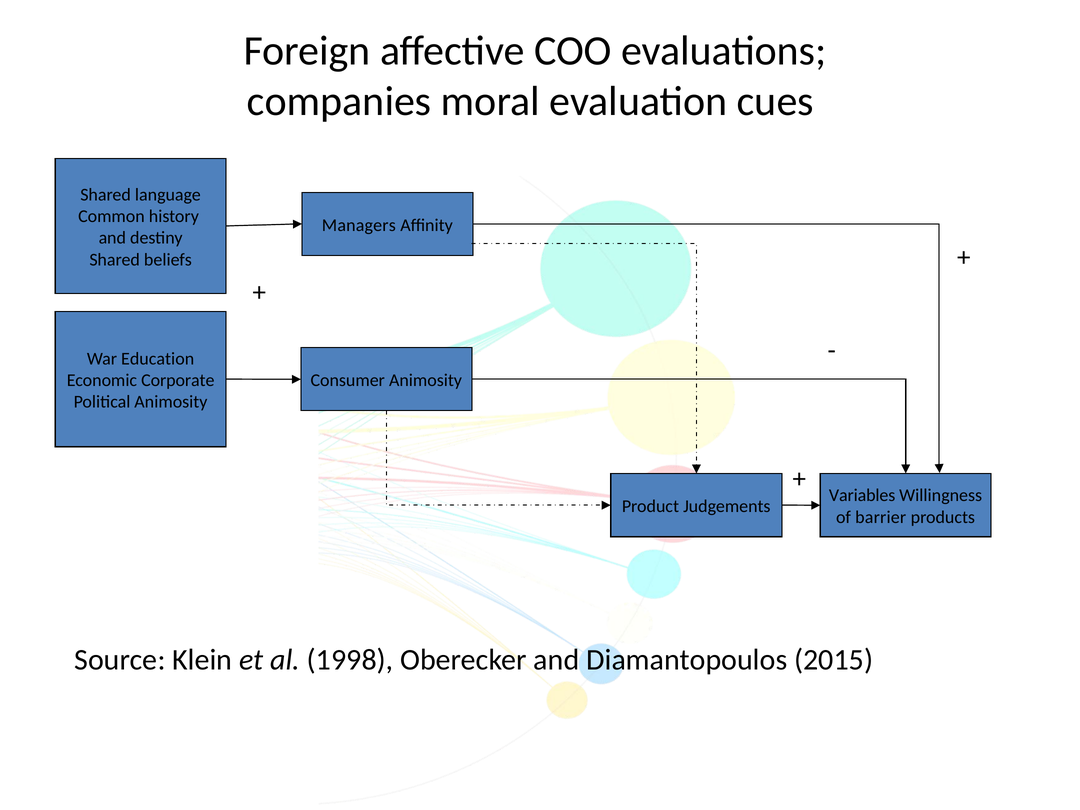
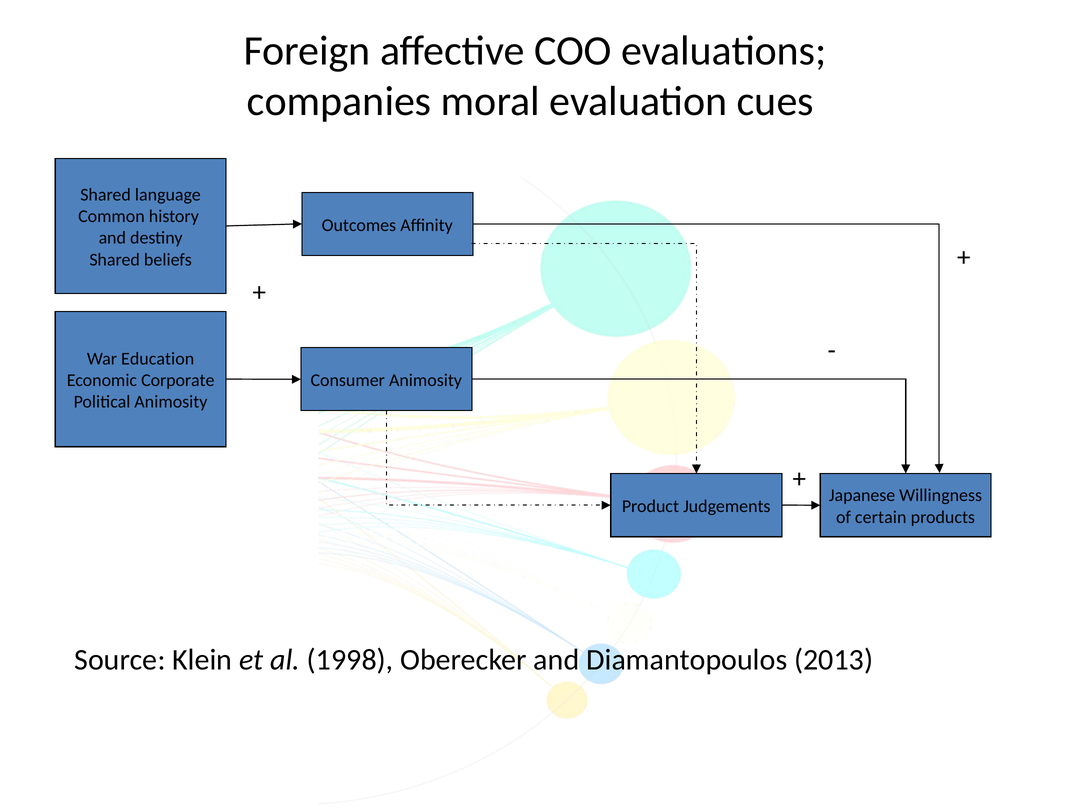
Managers: Managers -> Outcomes (359, 225)
Variables: Variables -> Japanese (862, 496)
barrier: barrier -> certain (881, 517)
2015: 2015 -> 2013 (834, 660)
